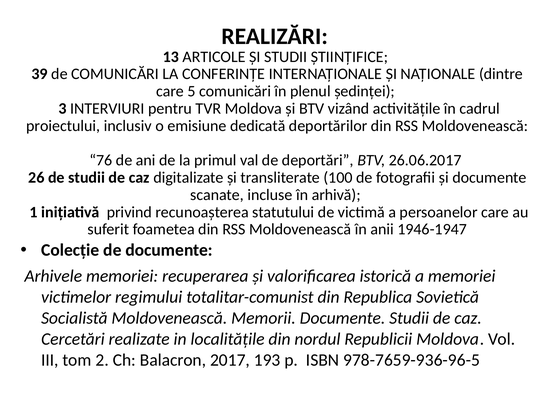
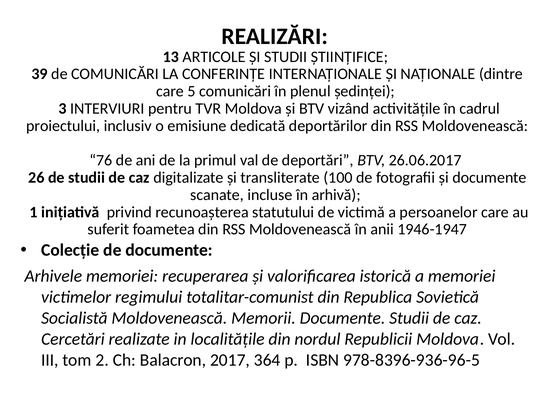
193: 193 -> 364 (267, 360)
978-7659-936-96-5: 978-7659-936-96-5 -> 978-8396-936-96-5 (412, 360)
